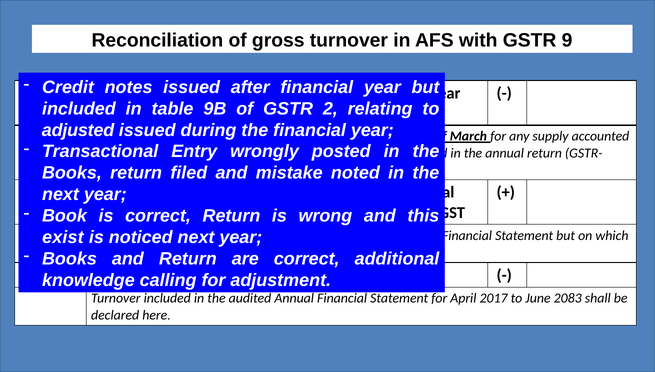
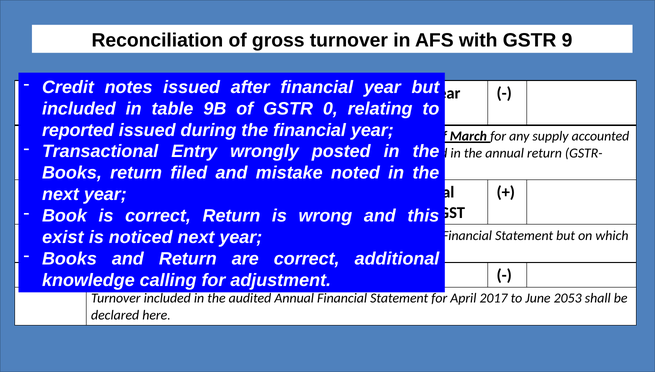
2: 2 -> 0 (330, 109)
adjusted: adjusted -> reported (78, 130)
2083: 2083 -> 2053 (568, 299)
